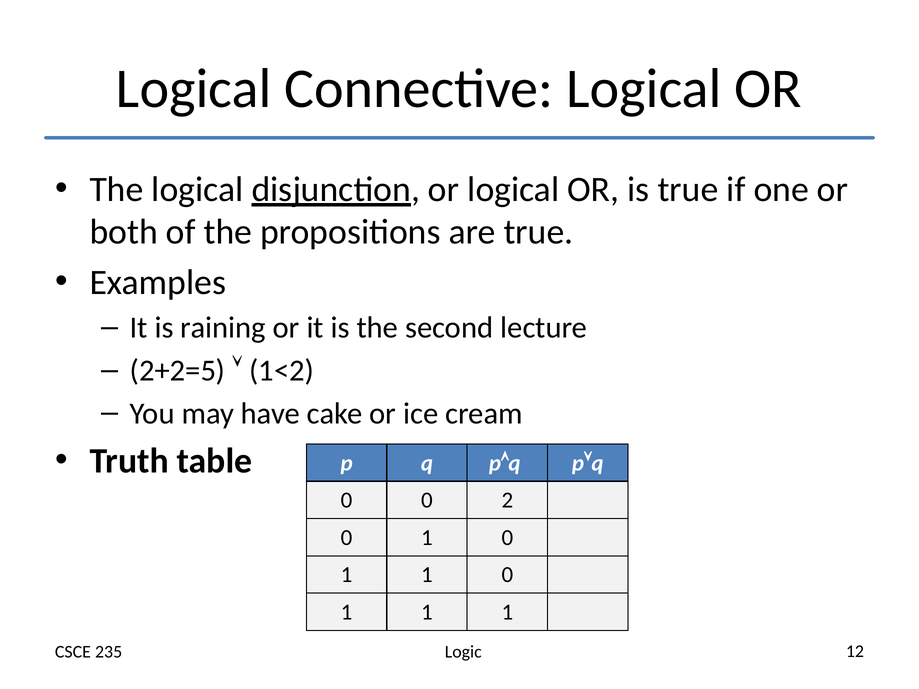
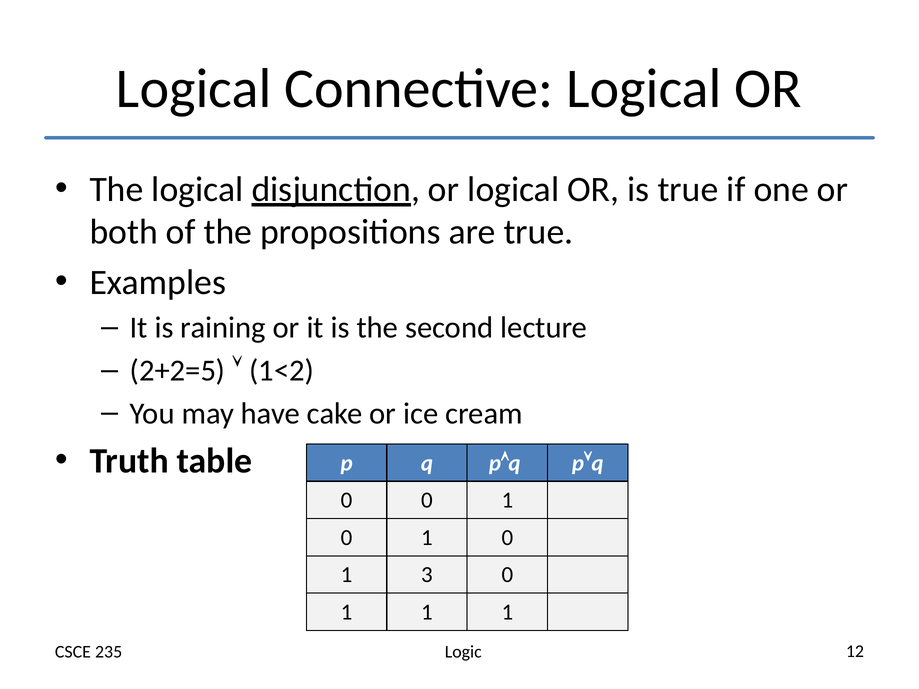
0 0 2: 2 -> 1 (507, 500)
1: 1 -> 3 (427, 575)
